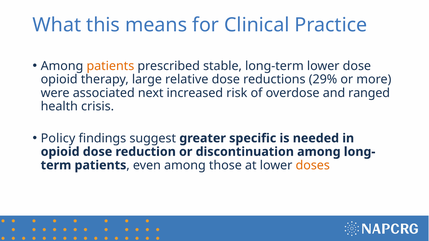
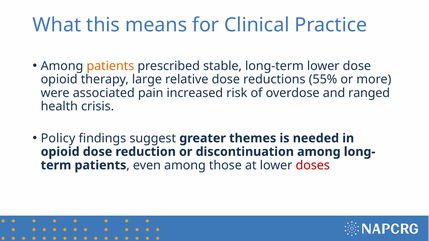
29%: 29% -> 55% (323, 80)
next: next -> pain (151, 93)
specific: specific -> themes (253, 138)
doses colour: orange -> red (313, 165)
